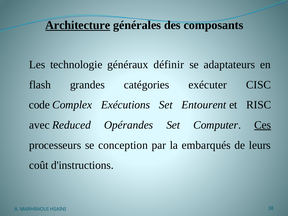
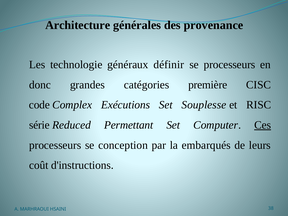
Architecture underline: present -> none (78, 25)
composants: composants -> provenance (213, 25)
se adaptateurs: adaptateurs -> processeurs (229, 65)
flash: flash -> donc (40, 85)
exécuter: exécuter -> première (208, 85)
Entourent: Entourent -> Souplesse (204, 105)
avec: avec -> série (39, 125)
Opérandes: Opérandes -> Permettant (129, 125)
